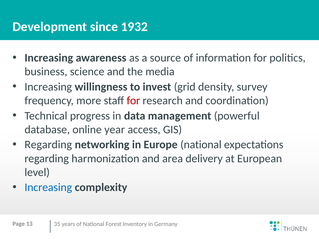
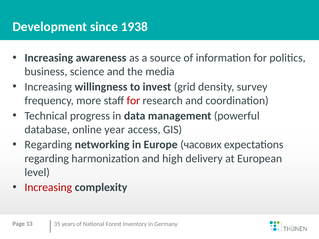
1932: 1932 -> 1938 (134, 27)
Europe national: national -> часових (201, 145)
area: area -> high (173, 159)
Increasing colour: blue -> red (48, 188)
